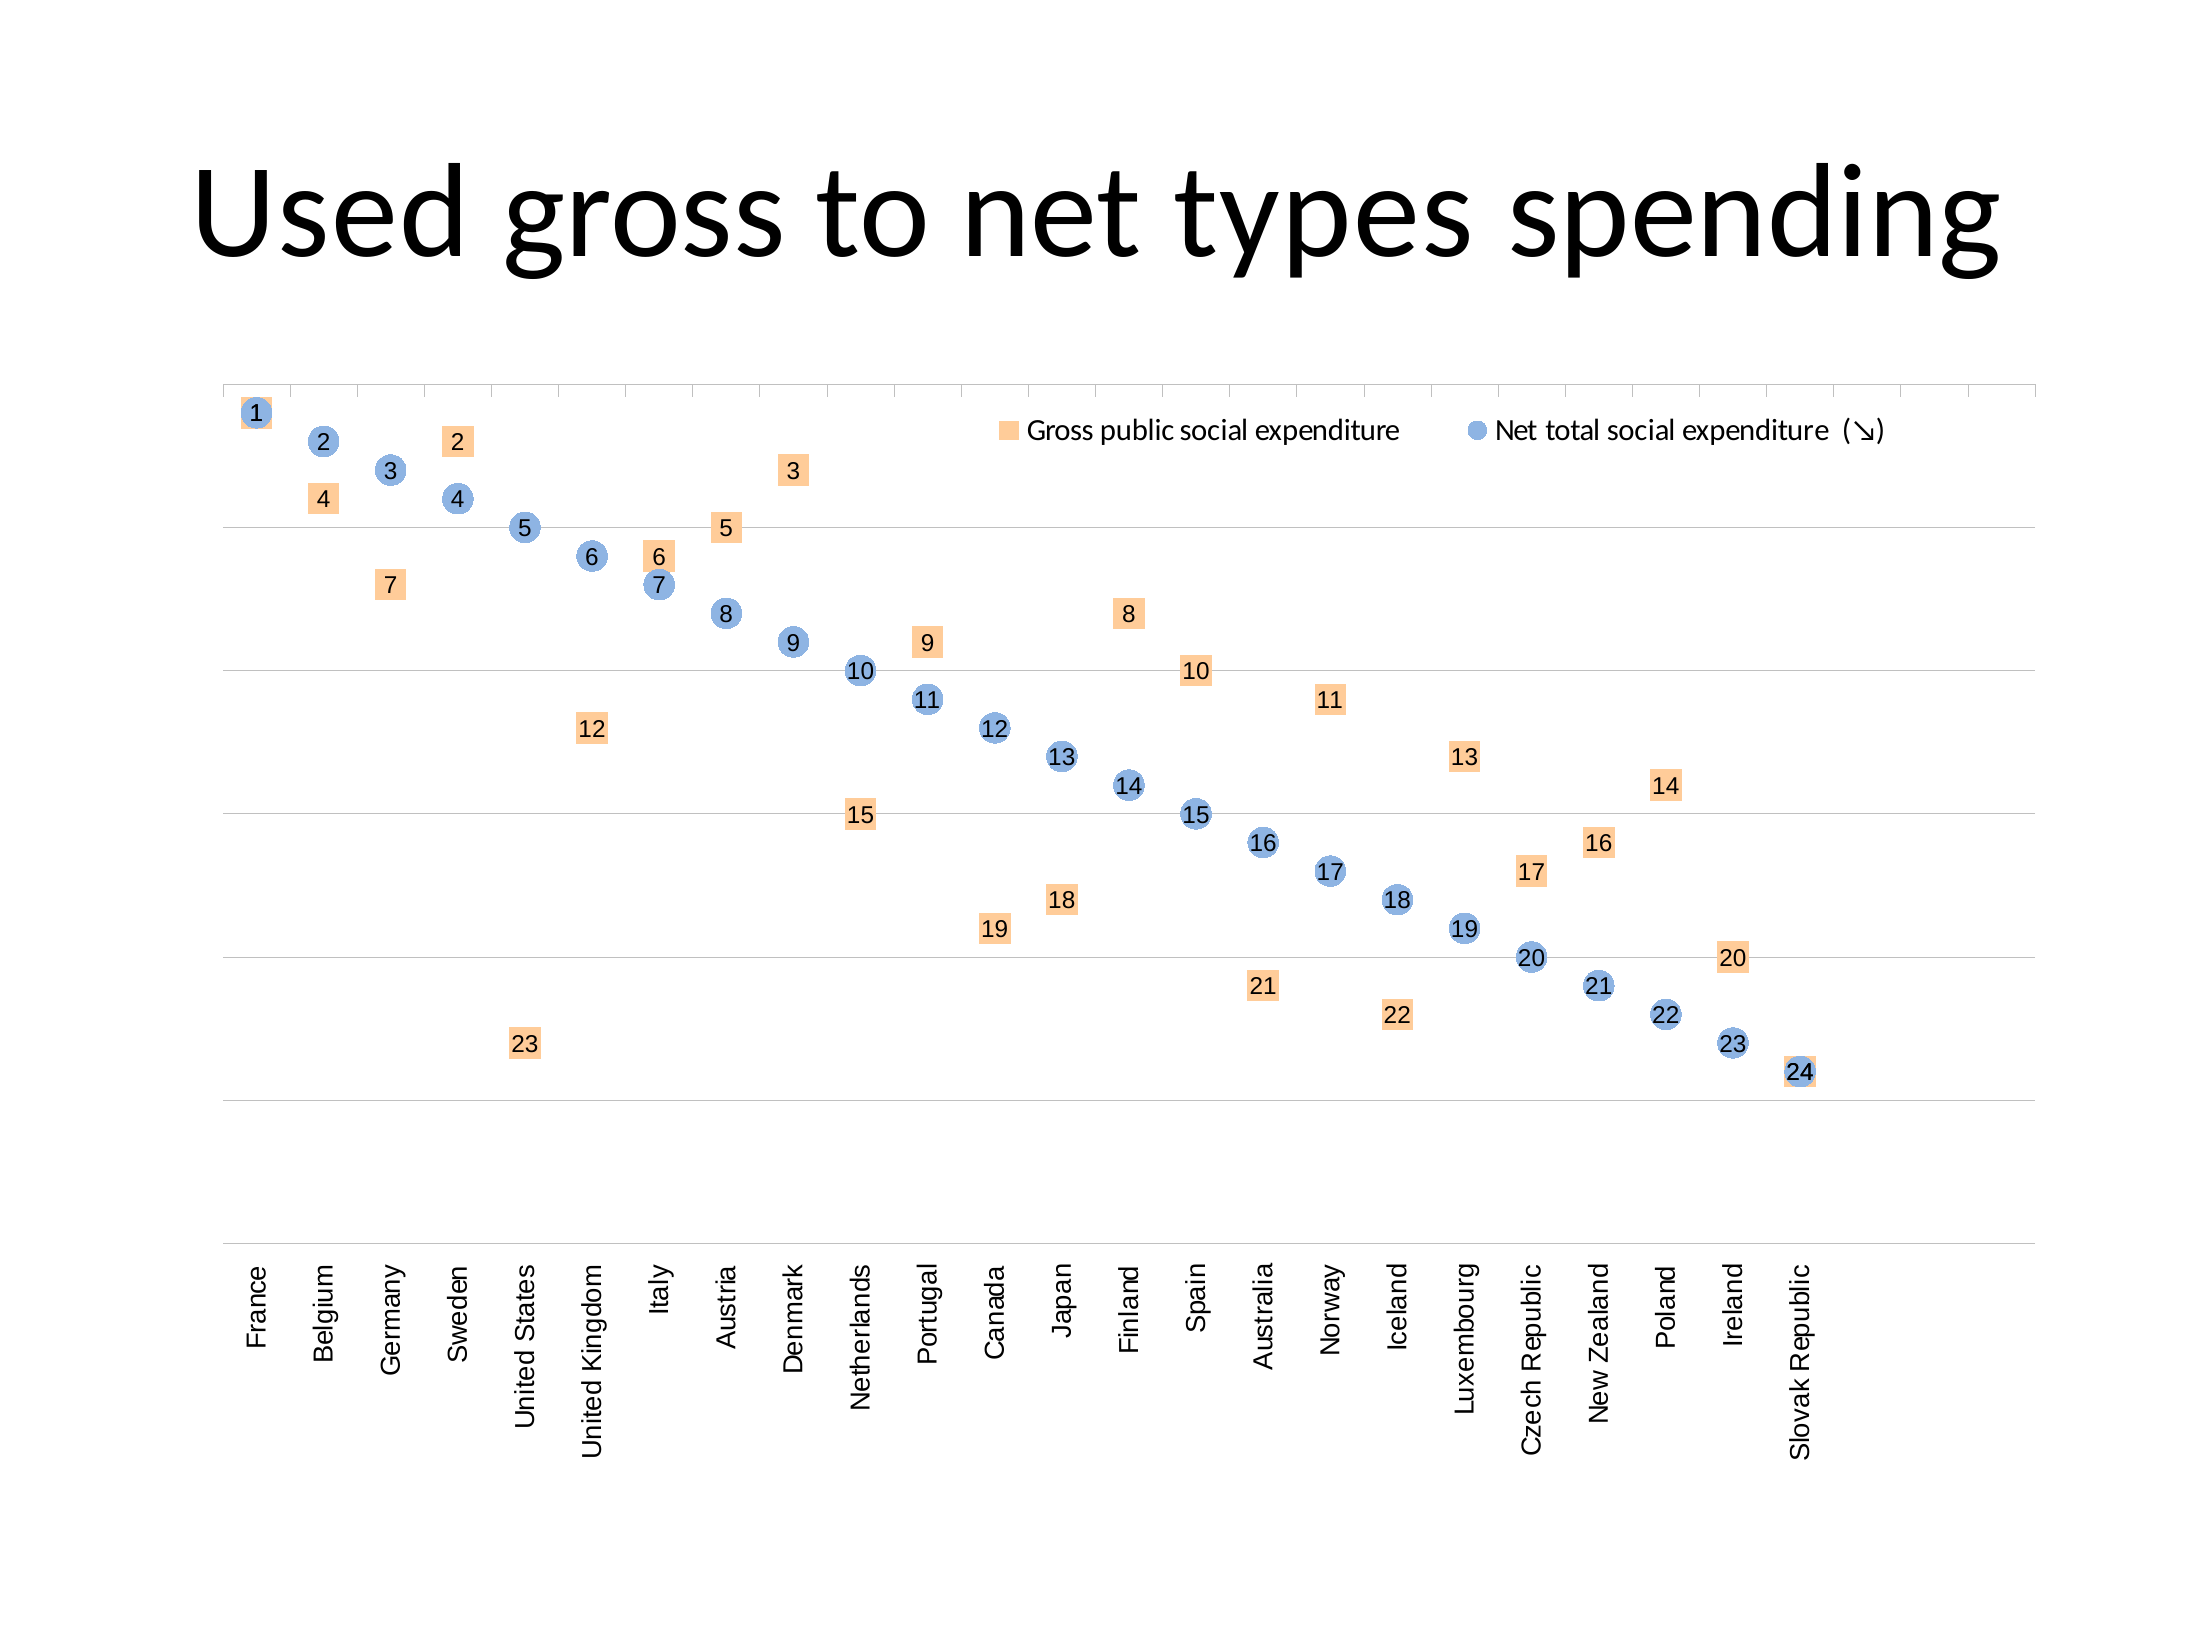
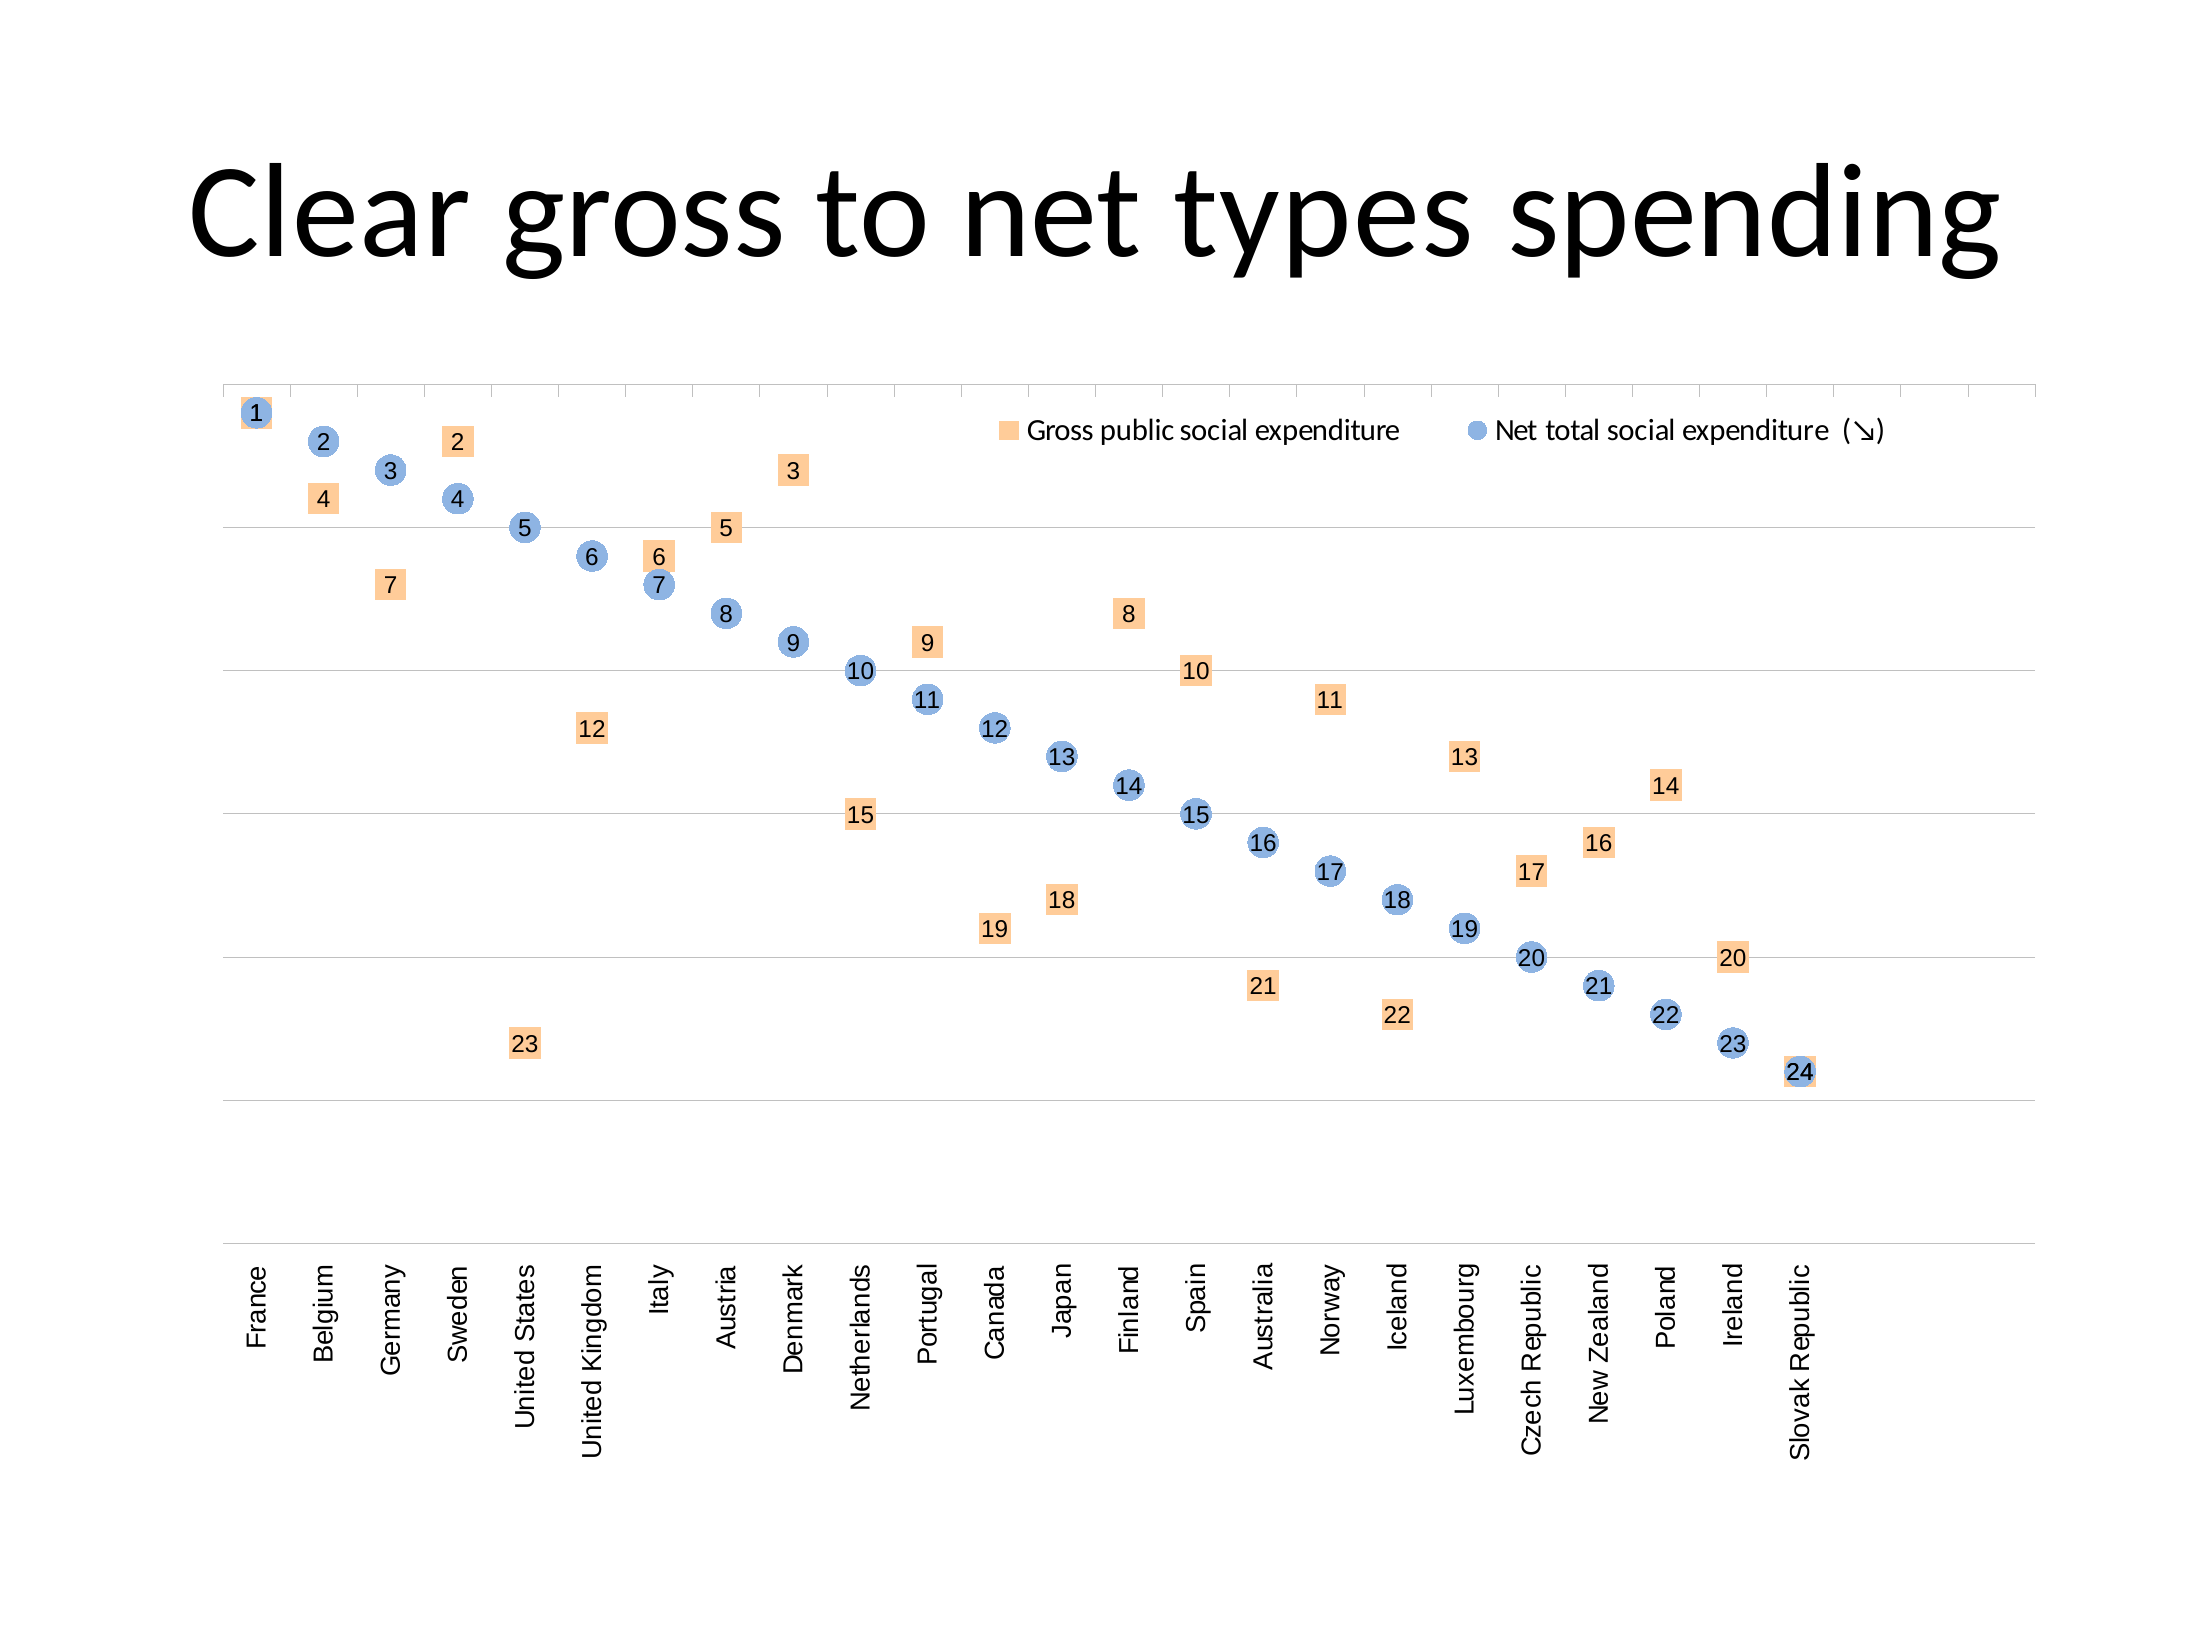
Used: Used -> Clear (330, 212)
